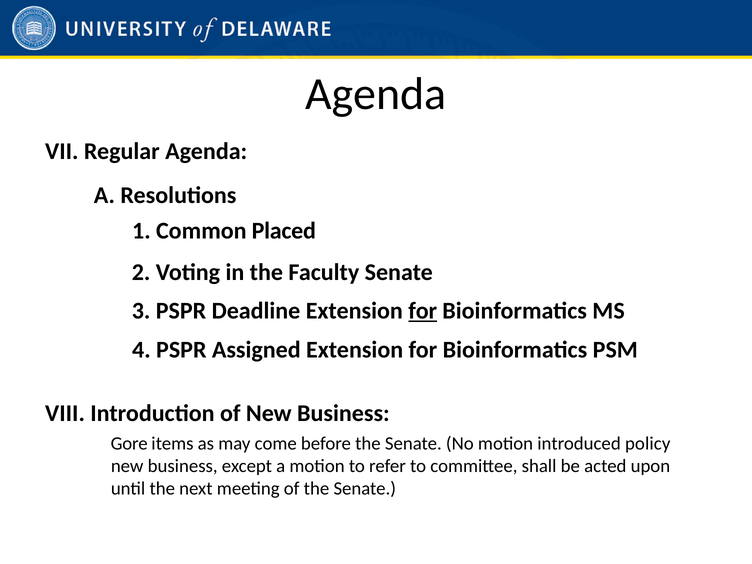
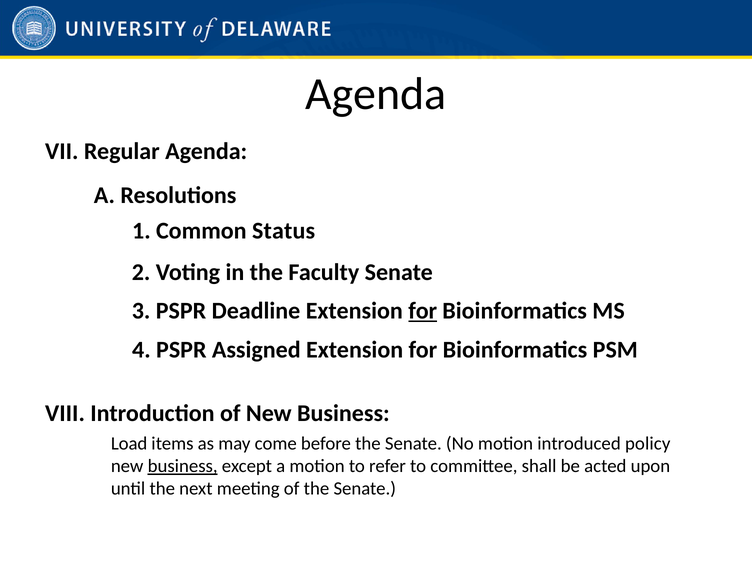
Placed: Placed -> Status (284, 231)
Gore: Gore -> Load (129, 444)
business underline: none -> present (183, 466)
